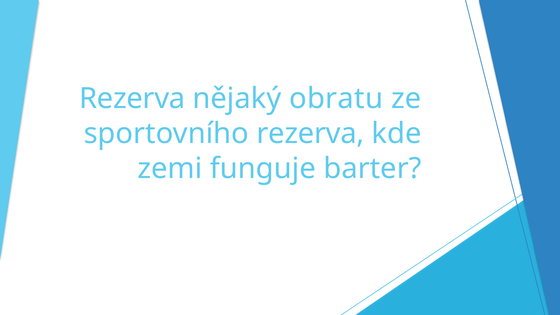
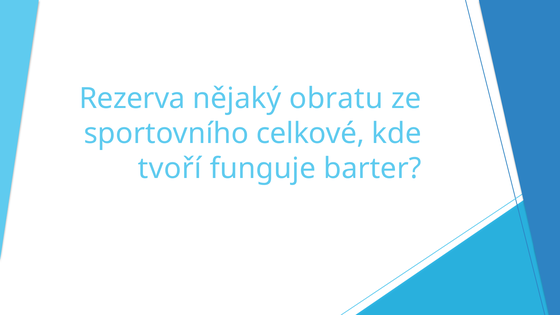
sportovního rezerva: rezerva -> celkové (310, 133)
zemi: zemi -> tvoří (170, 168)
